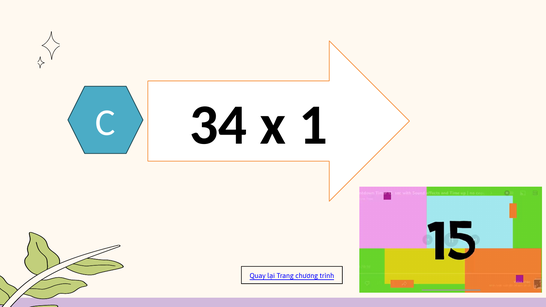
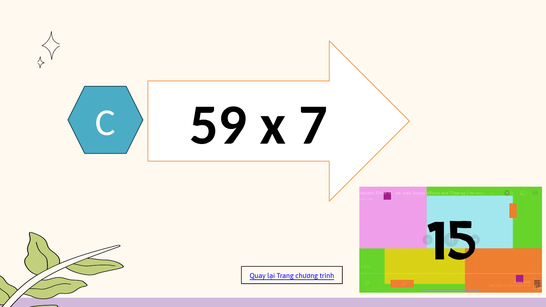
34: 34 -> 59 (218, 125)
1: 1 -> 7 (313, 125)
